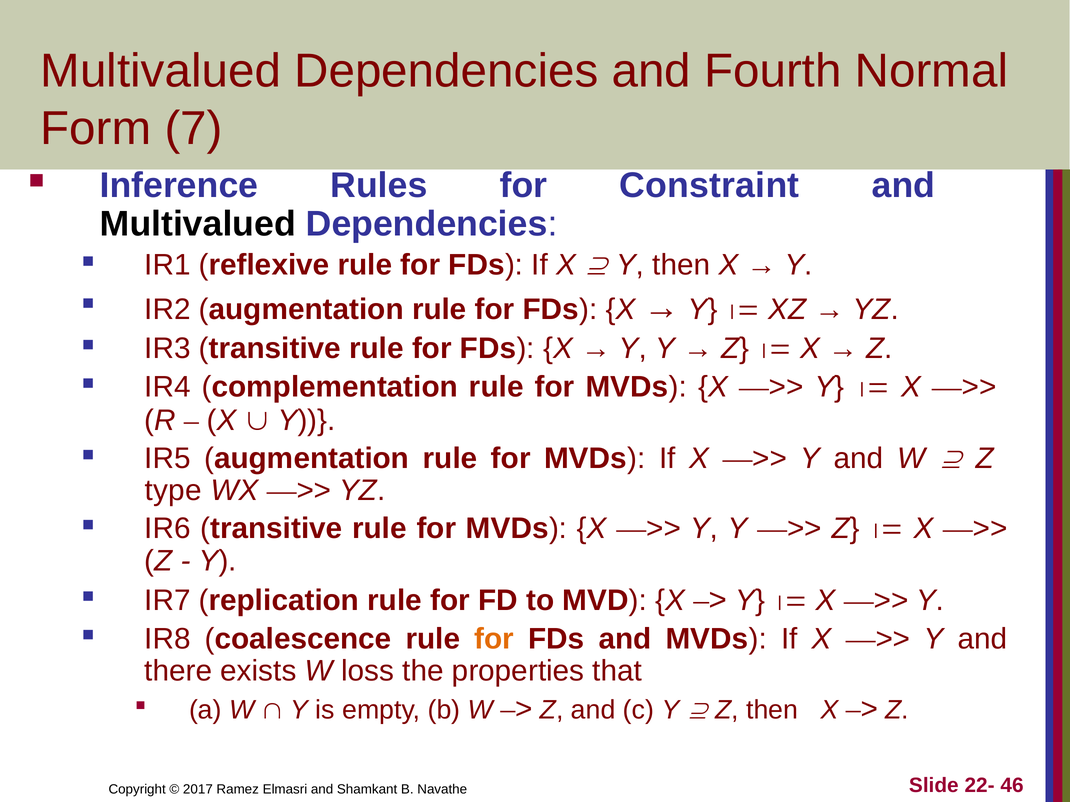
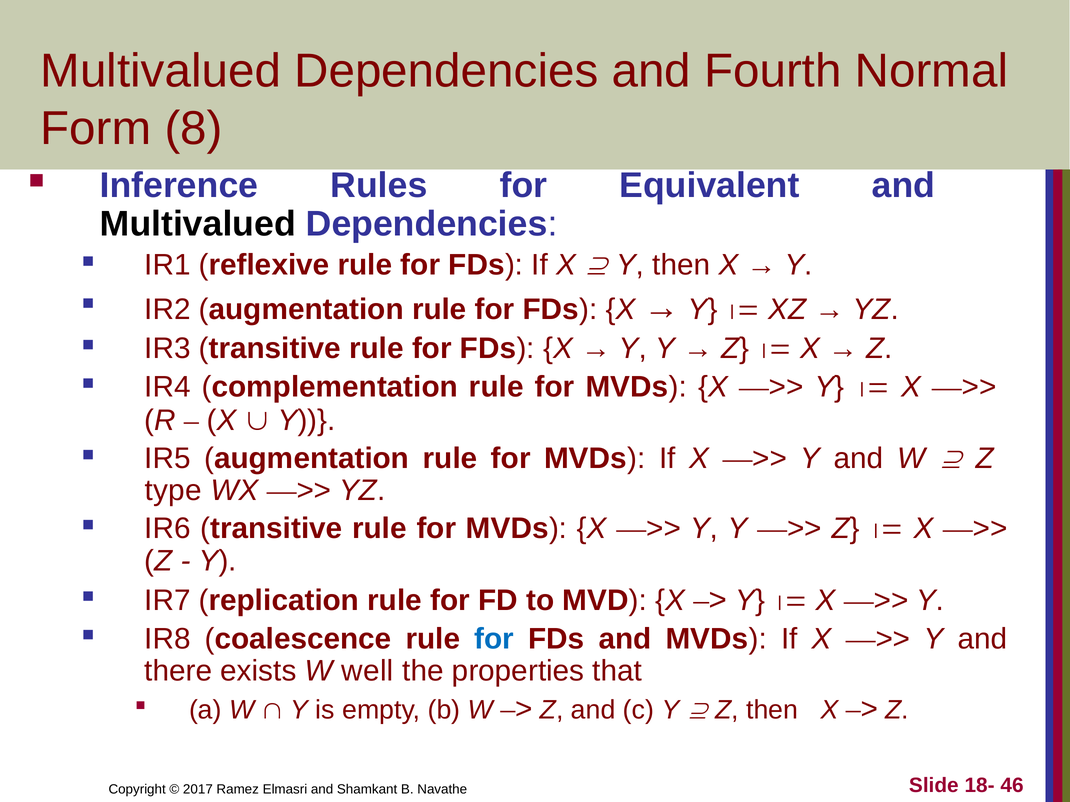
7: 7 -> 8 (194, 128)
Constraint: Constraint -> Equivalent (710, 185)
for colour: orange -> blue (494, 639)
loss: loss -> well (367, 671)
22-: 22- -> 18- (980, 786)
